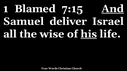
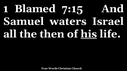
And underline: present -> none (113, 9)
deliver: deliver -> waters (68, 22)
wise: wise -> then (52, 34)
